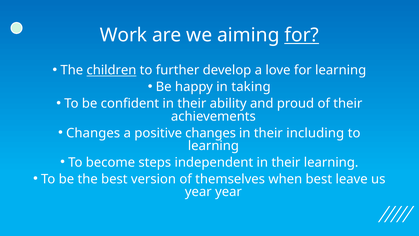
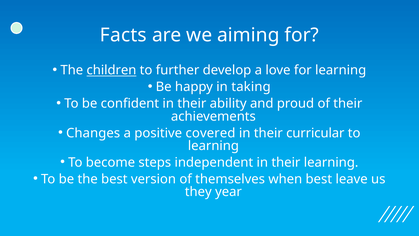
Work: Work -> Facts (123, 35)
for underline: present -> none (302, 35)
positive changes: changes -> covered (210, 133)
including: including -> curricular (315, 133)
year: year -> they (198, 192)
